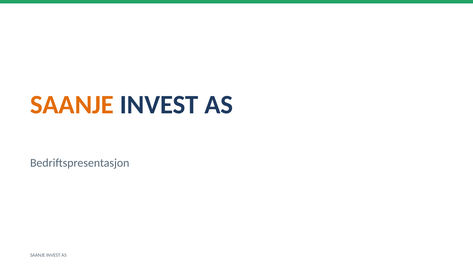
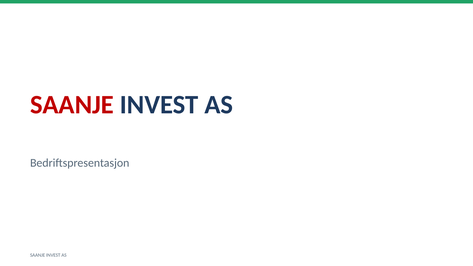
SAANJE colour: orange -> red (72, 105)
